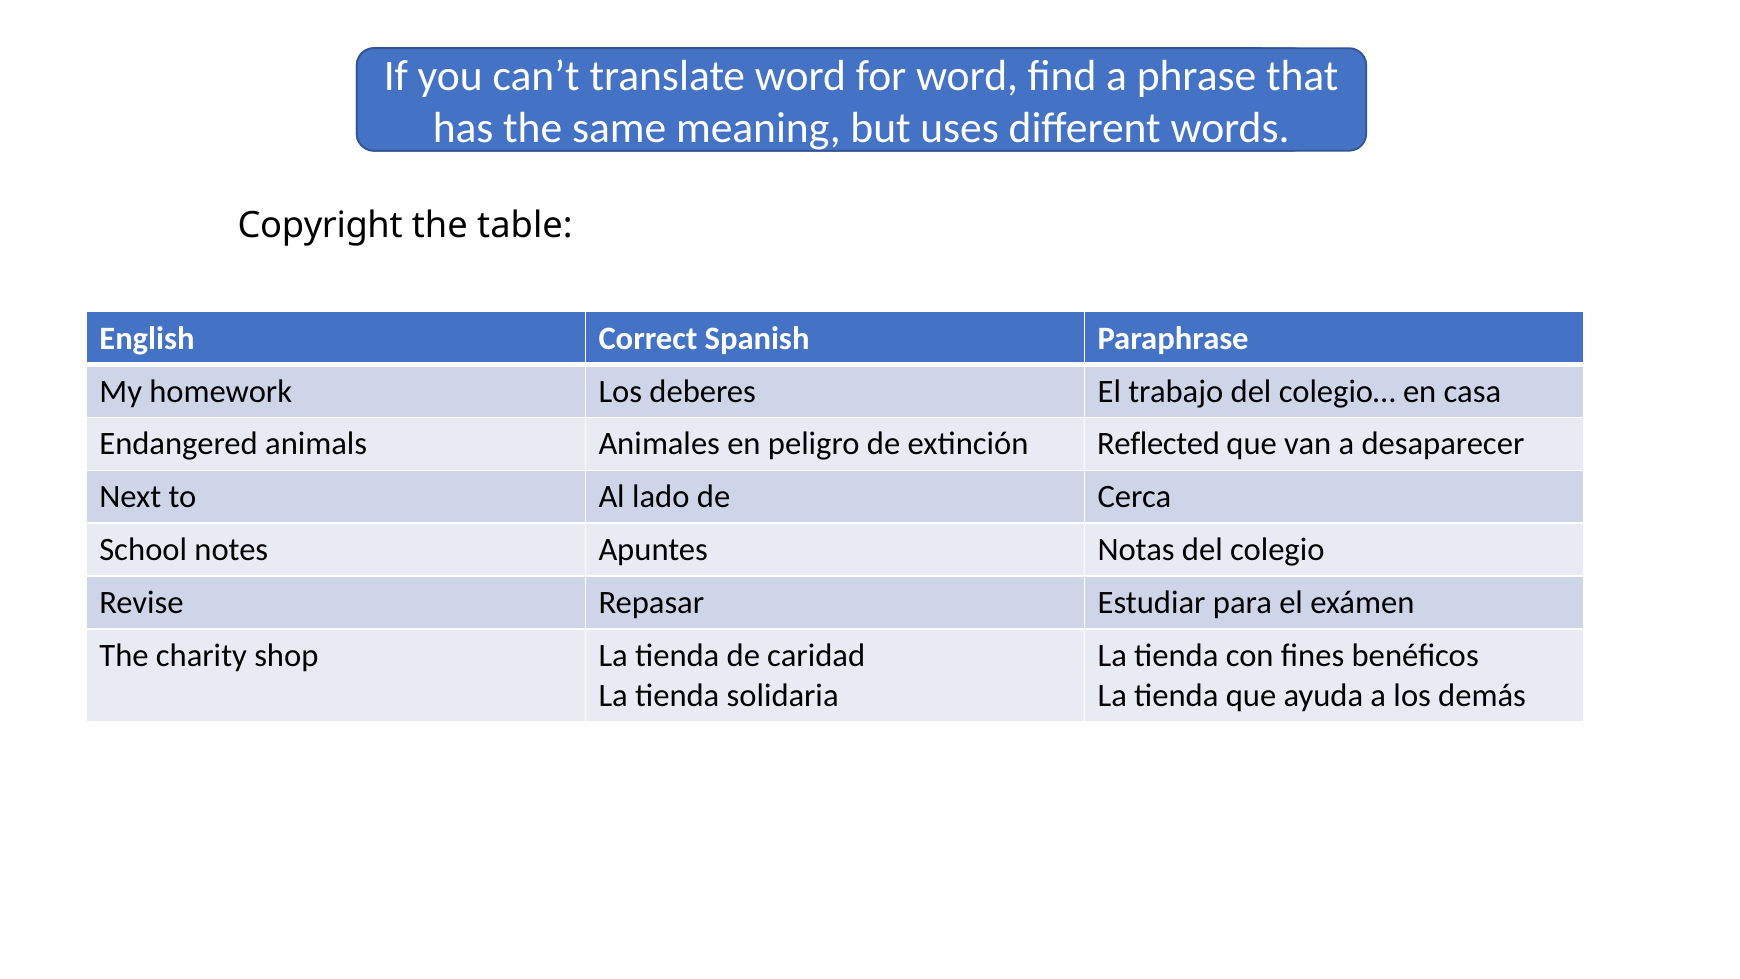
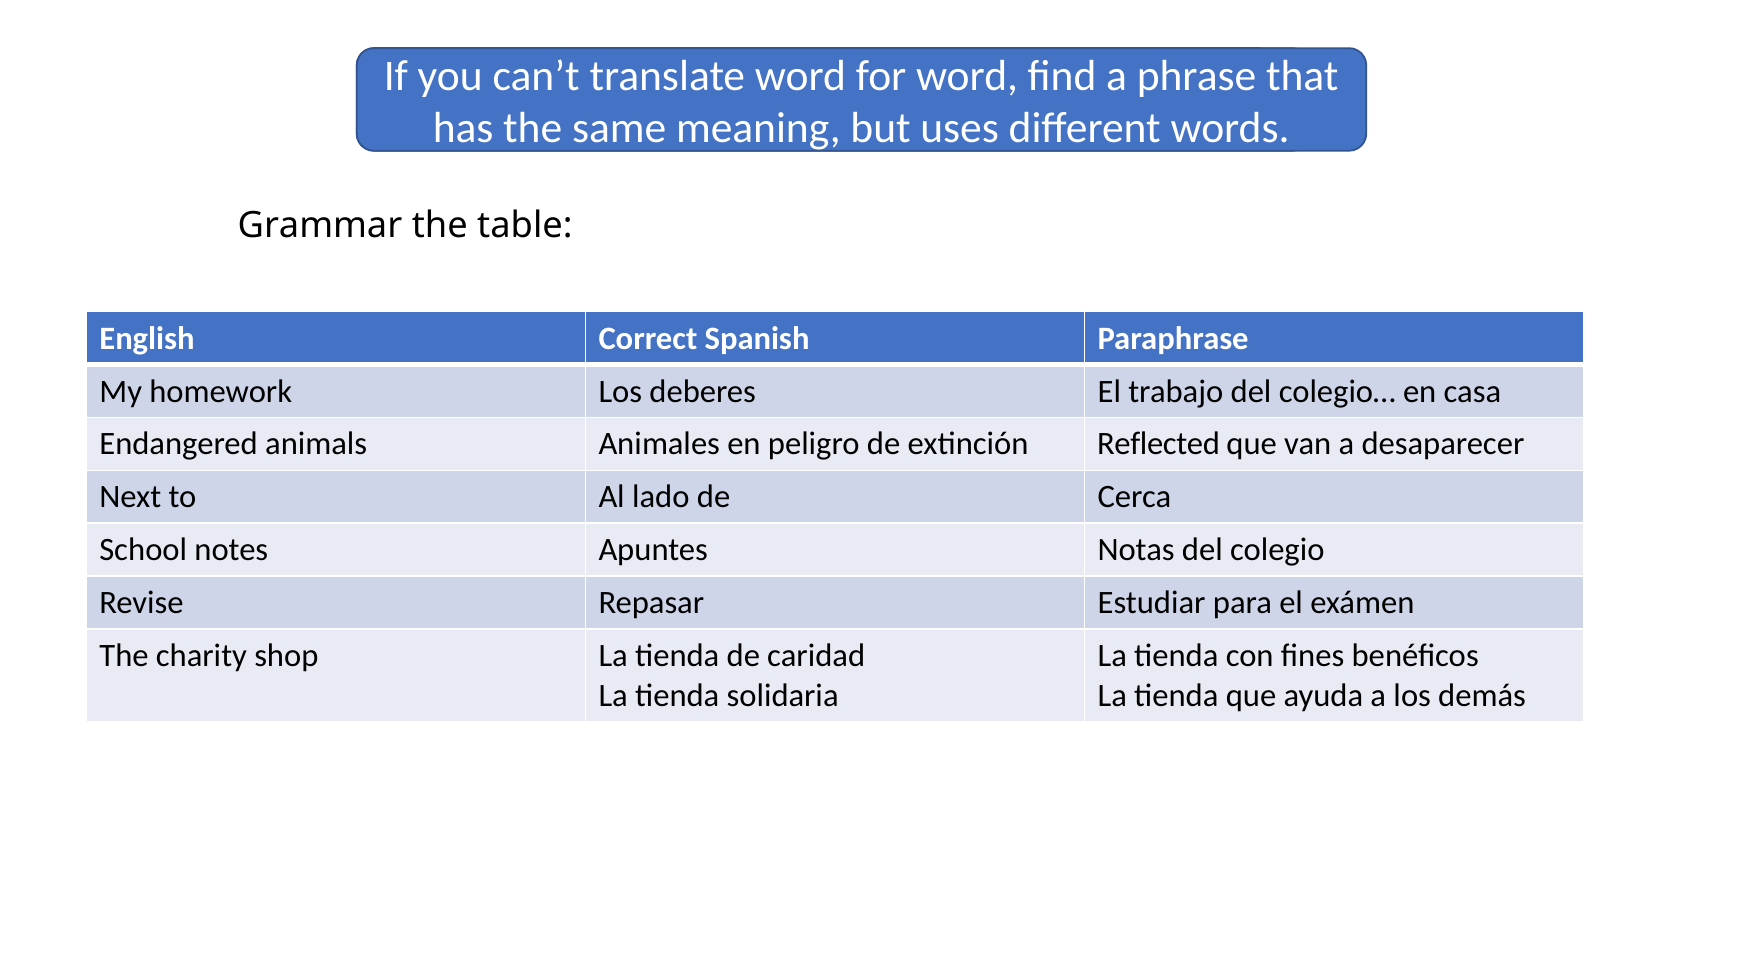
Copyright: Copyright -> Grammar (320, 225)
